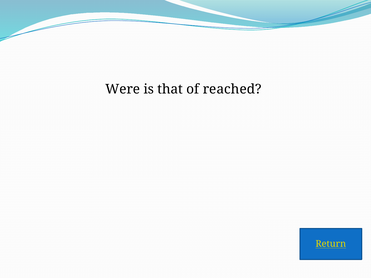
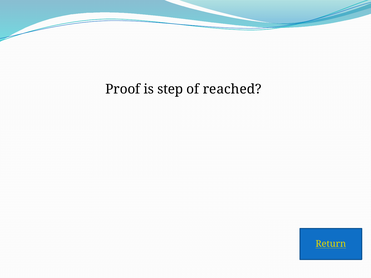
Were: Were -> Proof (123, 89)
that: that -> step (170, 89)
